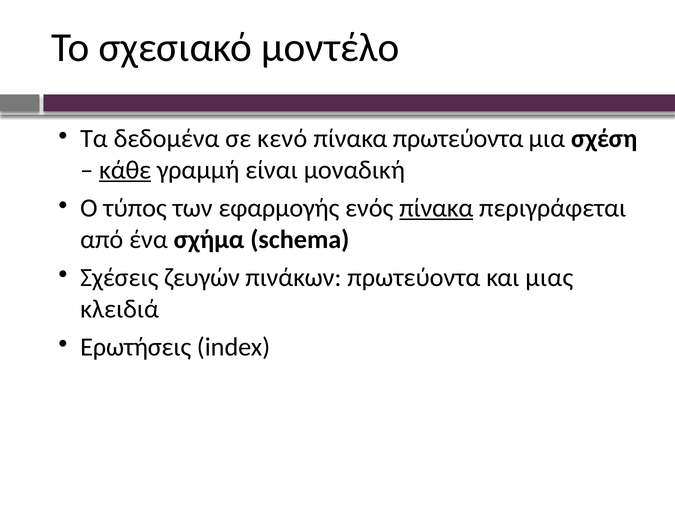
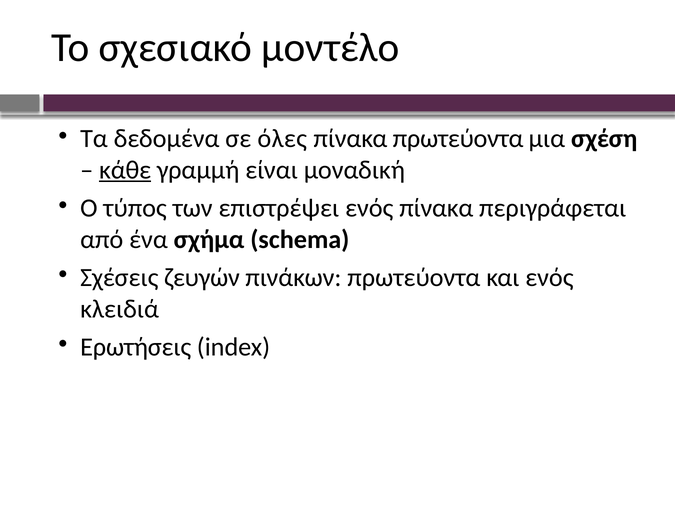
κενό: κενό -> όλες (282, 139)
εφαρμογής: εφαρμογής -> επιστρέψει (279, 208)
πίνακα underline: present -> none (436, 208)
και μιας: μιας -> ενός (549, 278)
